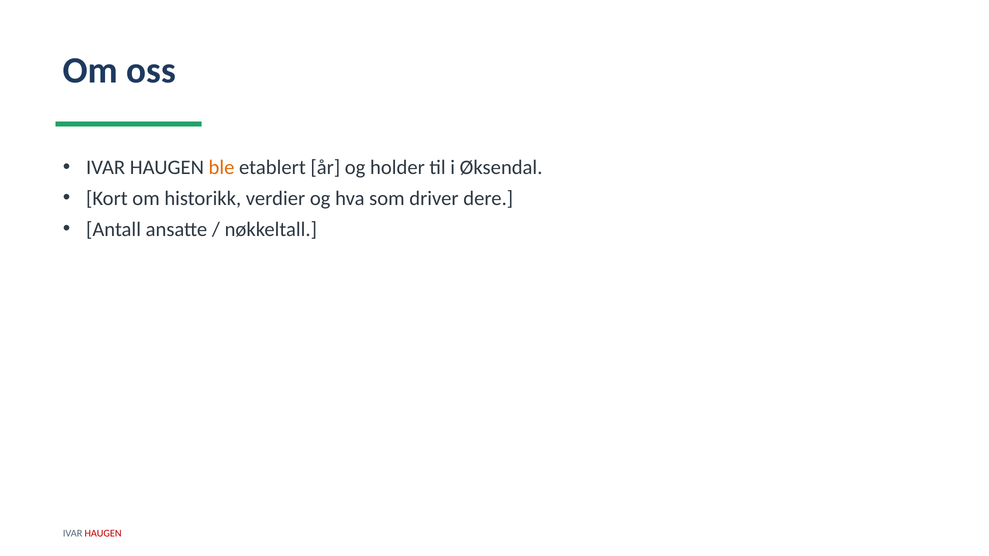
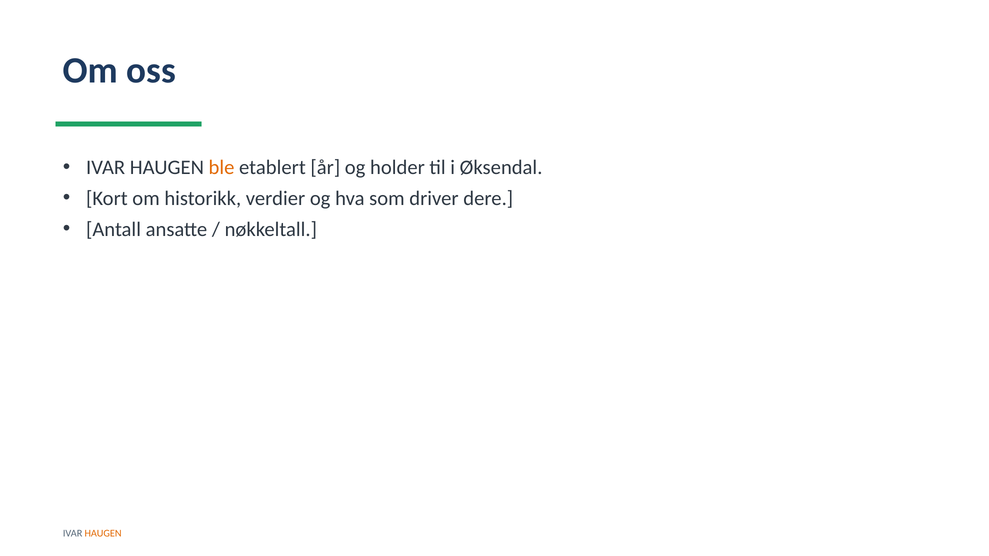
HAUGEN colour: red -> orange (103, 534)
